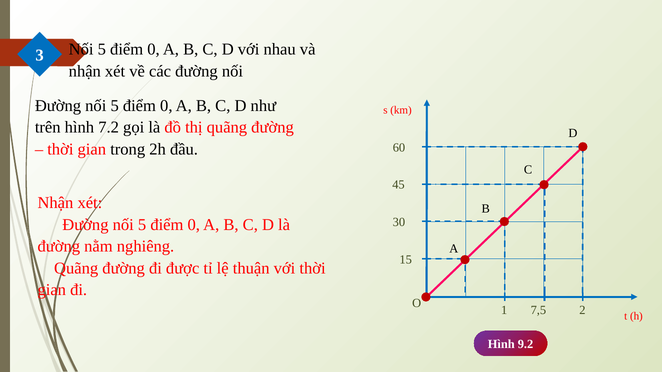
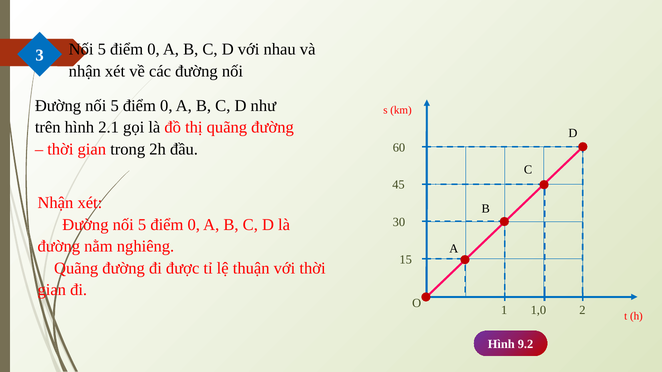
7.2: 7.2 -> 2.1 (109, 128)
7,5: 7,5 -> 1,0 (538, 310)
